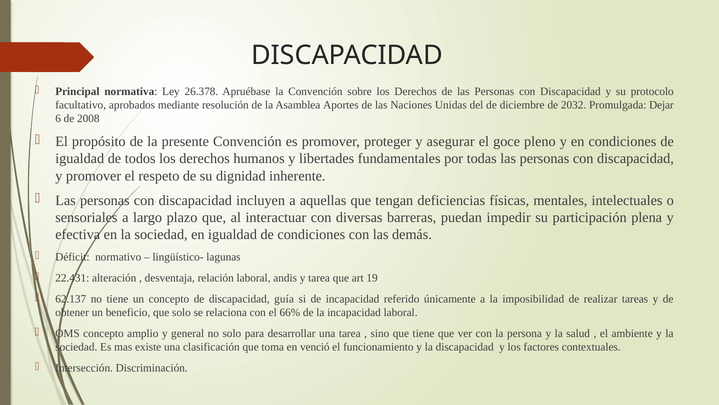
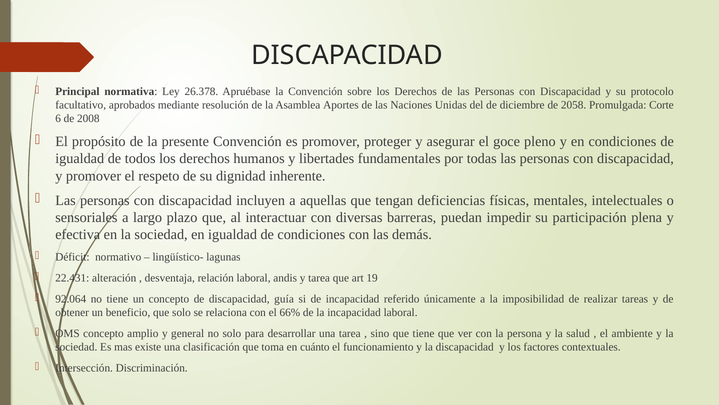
2032: 2032 -> 2058 (574, 105)
Dejar: Dejar -> Corte (661, 105)
62.137: 62.137 -> 92.064 (71, 299)
venció: venció -> cuánto (315, 347)
